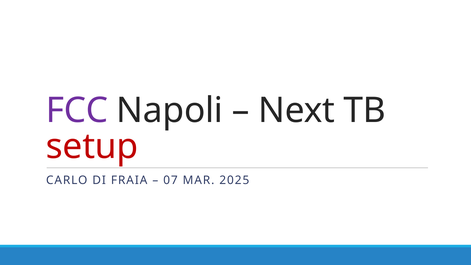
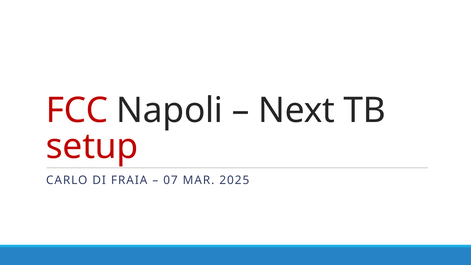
FCC colour: purple -> red (77, 110)
